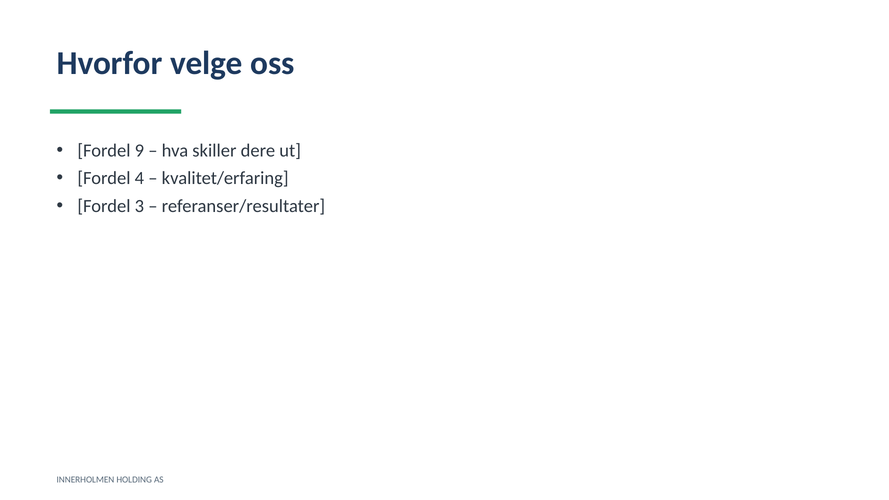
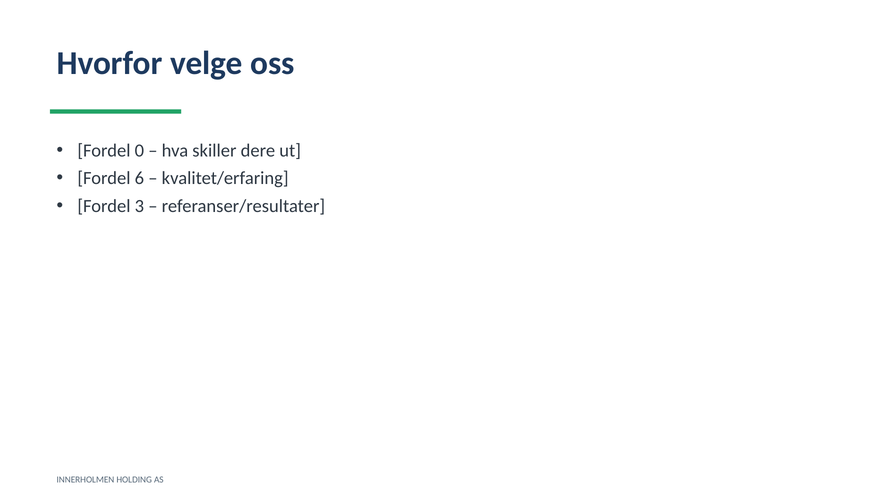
9: 9 -> 0 (139, 151)
4: 4 -> 6 (139, 178)
